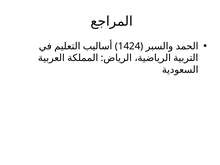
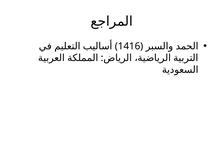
1424: 1424 -> 1416 (129, 46)
